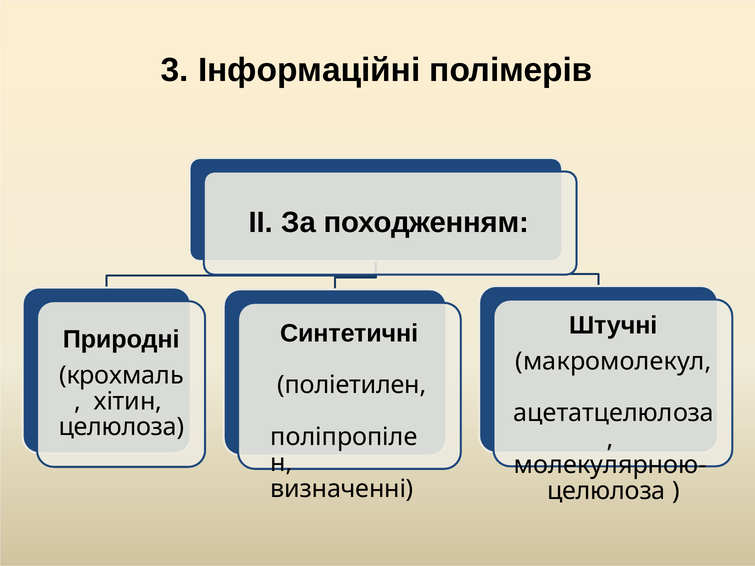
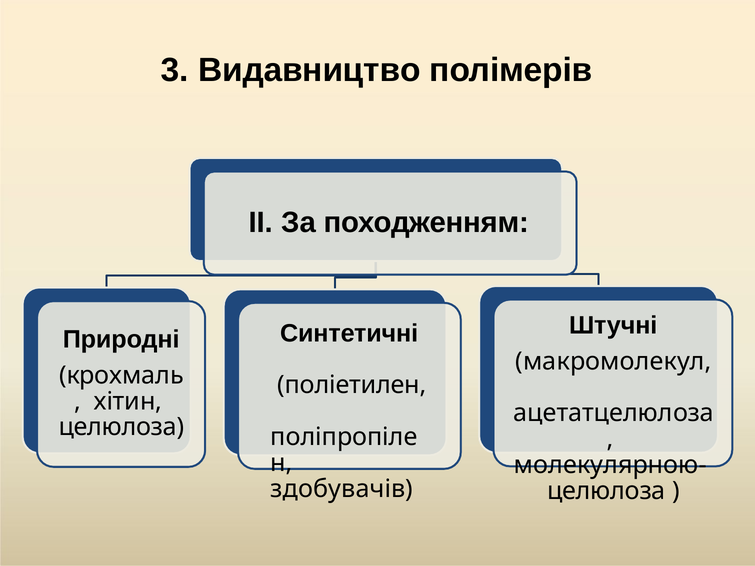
Інформаційні: Інформаційні -> Видавництво (309, 70)
визначенні: визначенні -> здобувачів (342, 489)
